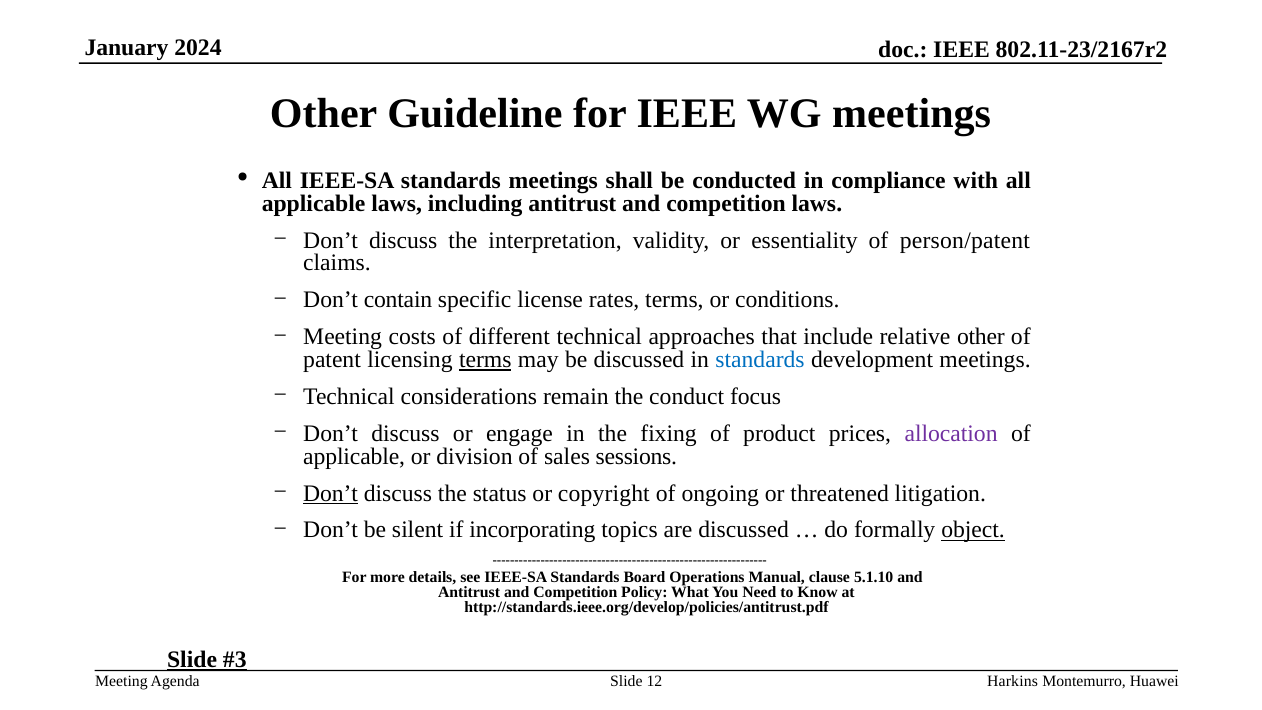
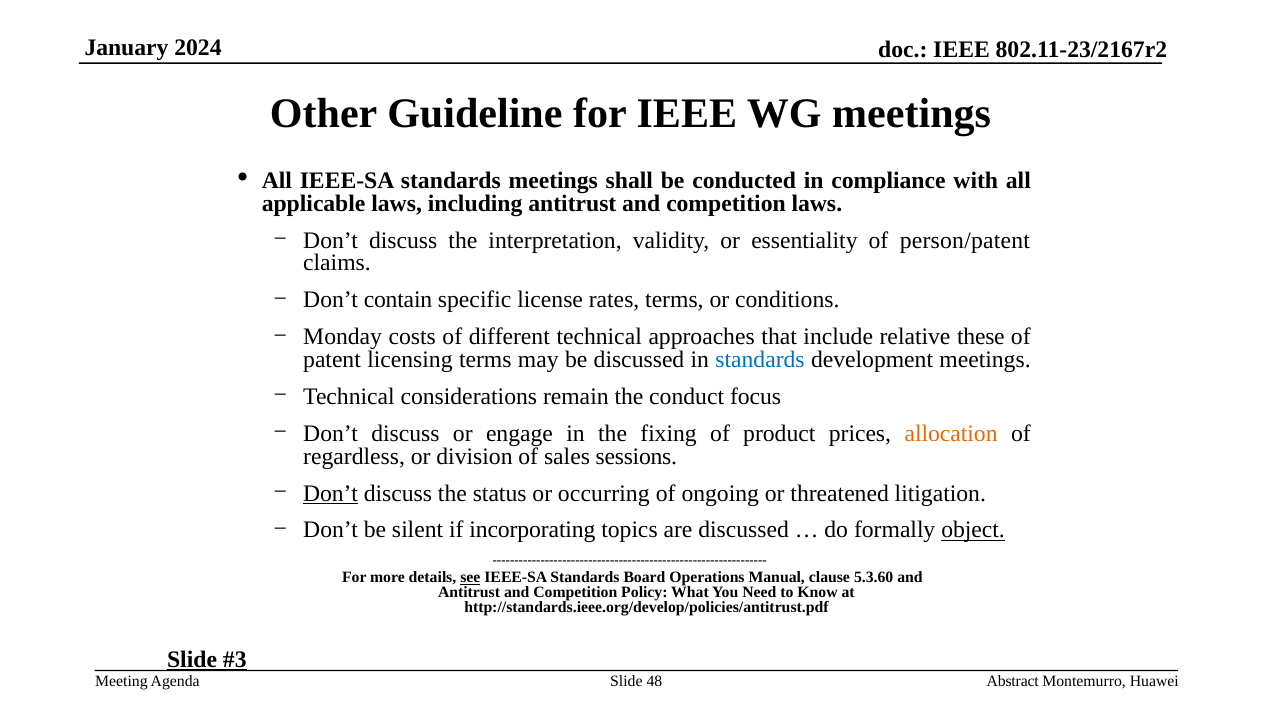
Meeting: Meeting -> Monday (343, 337)
relative other: other -> these (981, 337)
terms underline: present -> none (485, 360)
allocation colour: purple -> orange (951, 434)
applicable: applicable -> regardless (354, 456)
copyright: copyright -> occurring (604, 493)
see underline: none -> present (470, 577)
5.1.10: 5.1.10 -> 5.3.60 (874, 577)
12: 12 -> 48 (654, 681)
Harkins: Harkins -> Abstract (1013, 681)
